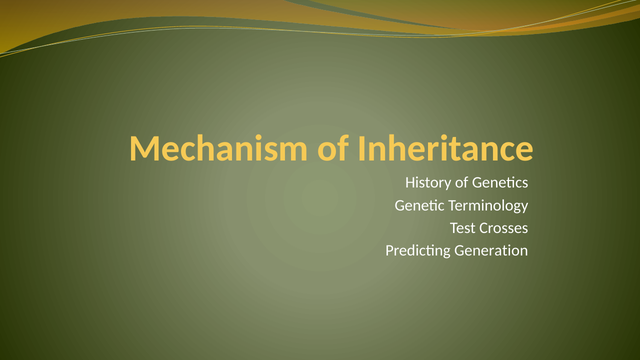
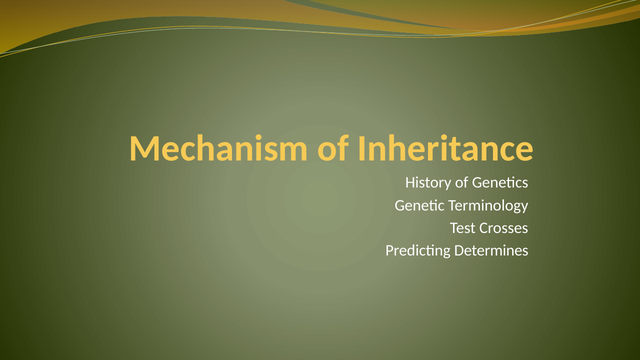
Generation: Generation -> Determines (491, 251)
